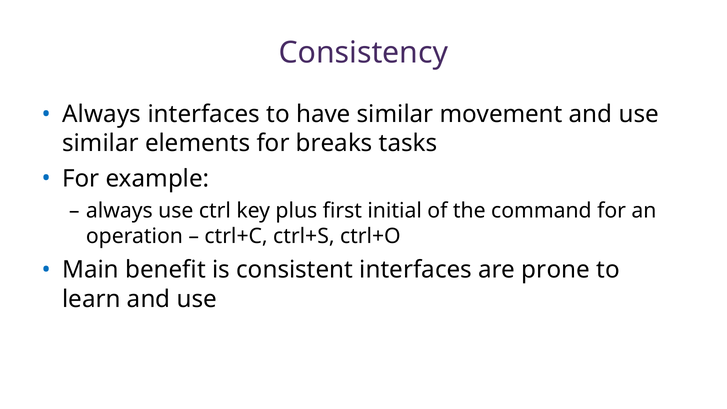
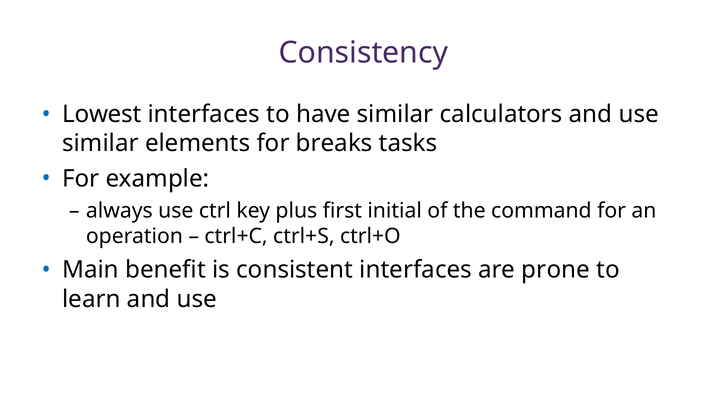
Always: Always -> Lowest (102, 114)
movement: movement -> calculators (501, 114)
